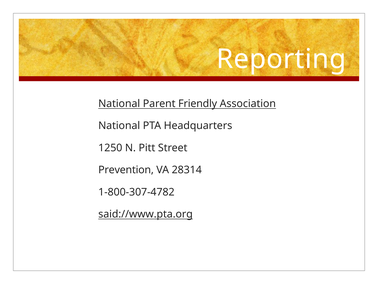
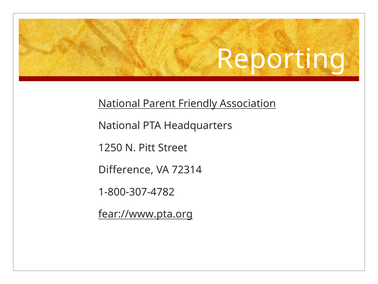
Prevention: Prevention -> Difference (126, 170)
28314: 28314 -> 72314 (187, 170)
said://www.pta.org: said://www.pta.org -> fear://www.pta.org (145, 214)
